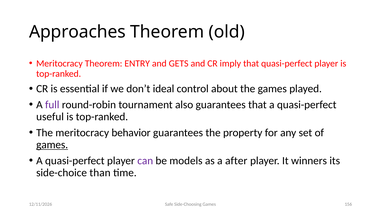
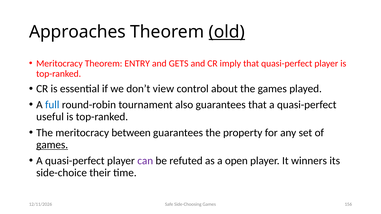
old underline: none -> present (227, 32)
ideal: ideal -> view (163, 89)
full colour: purple -> blue (52, 105)
behavior: behavior -> between (131, 133)
models: models -> refuted (186, 161)
after: after -> open (236, 161)
than: than -> their (100, 173)
